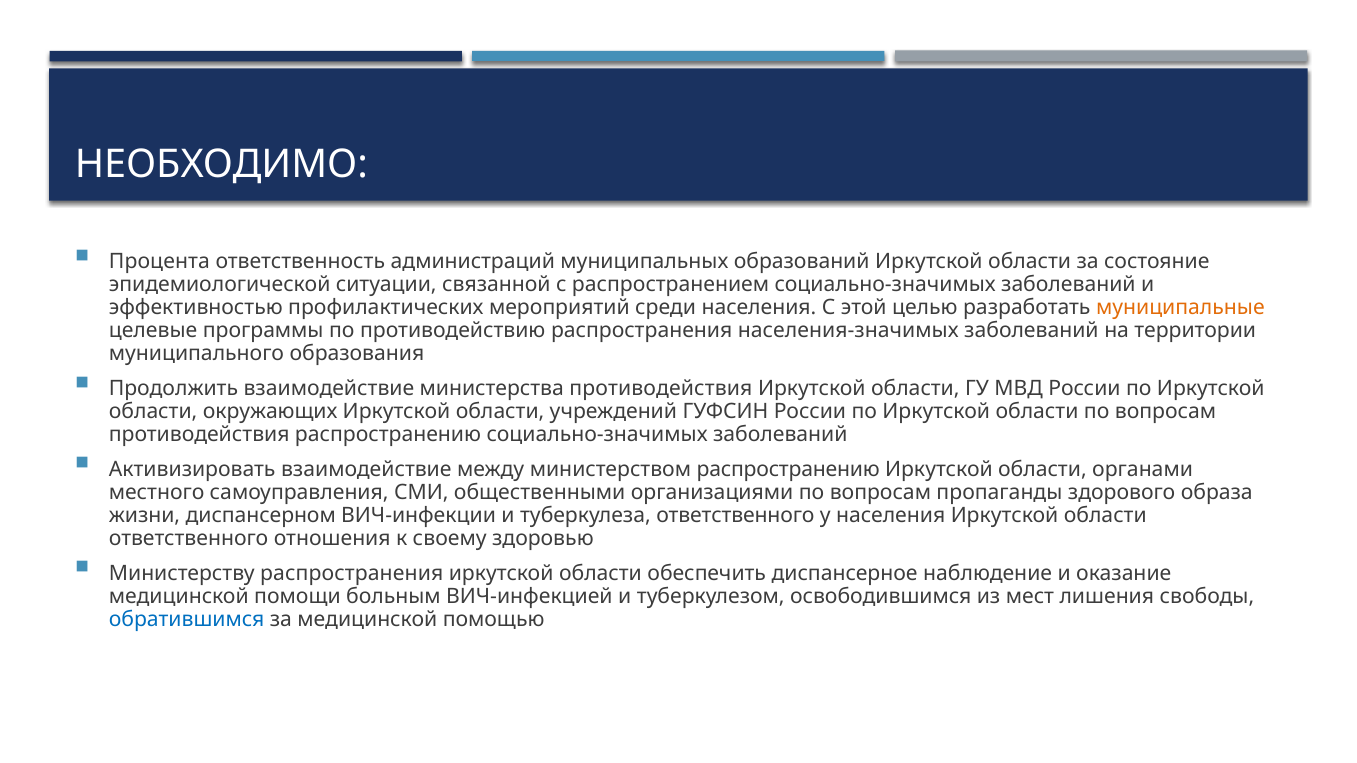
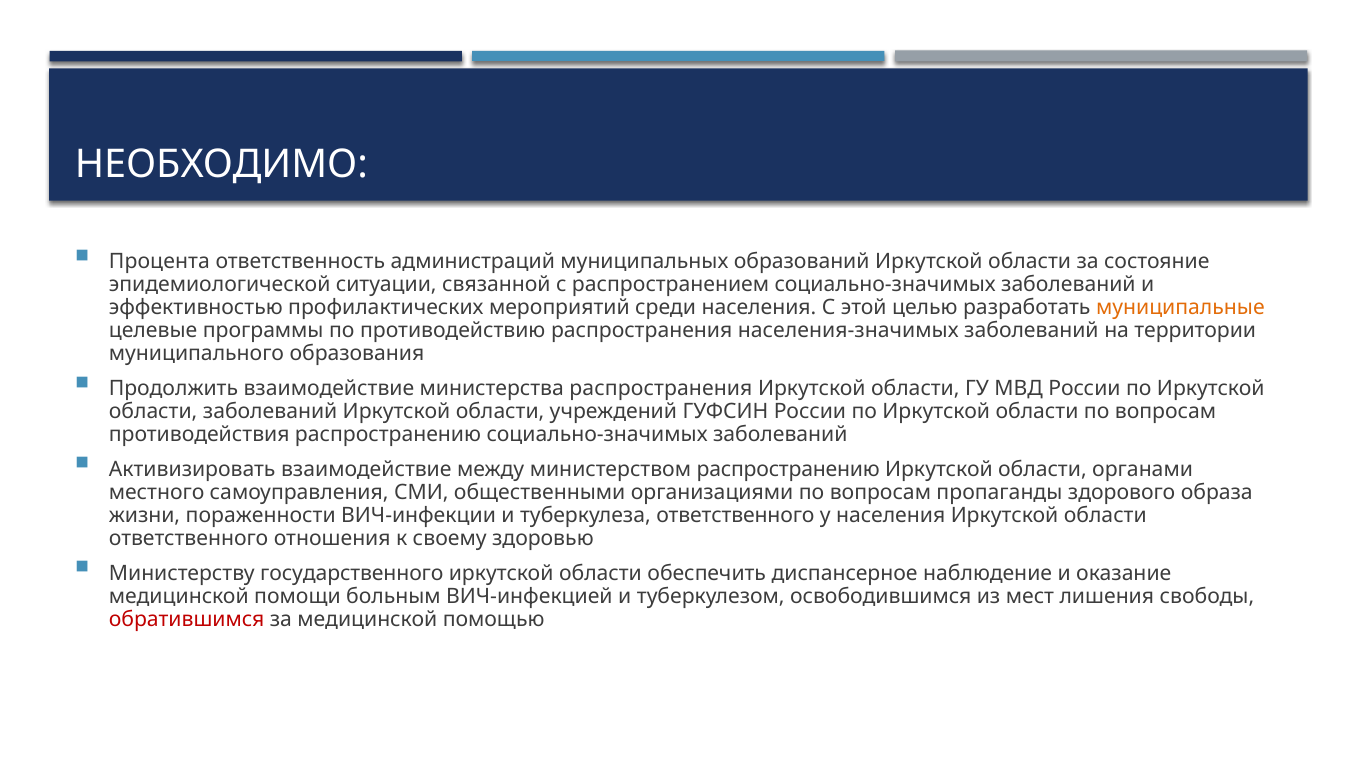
министерства противодействия: противодействия -> распространения (661, 389)
области окружающих: окружающих -> заболеваний (270, 412)
диспансерном: диспансерном -> пораженности (261, 515)
Министерству распространения: распространения -> государственного (352, 574)
обратившимся colour: blue -> red (187, 619)
